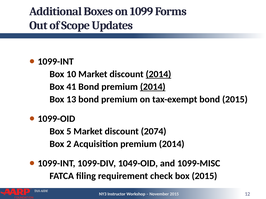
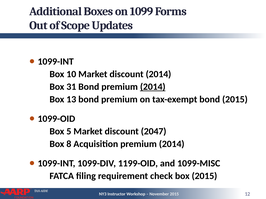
2014 underline: present -> none (158, 74)
41: 41 -> 31 (71, 87)
2074: 2074 -> 2047 (154, 132)
2: 2 -> 8 (69, 144)
1049-OID: 1049-OID -> 1199-OID (138, 164)
